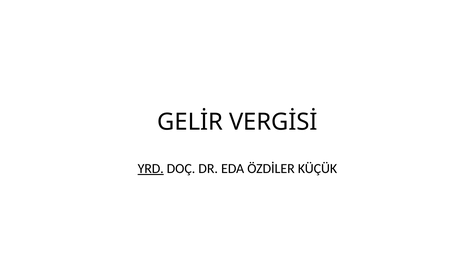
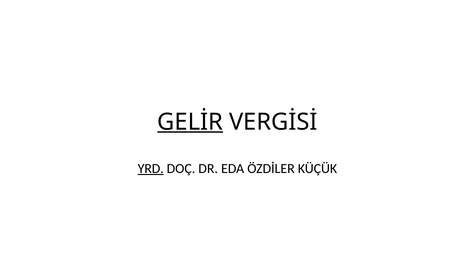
GELİR underline: none -> present (190, 122)
